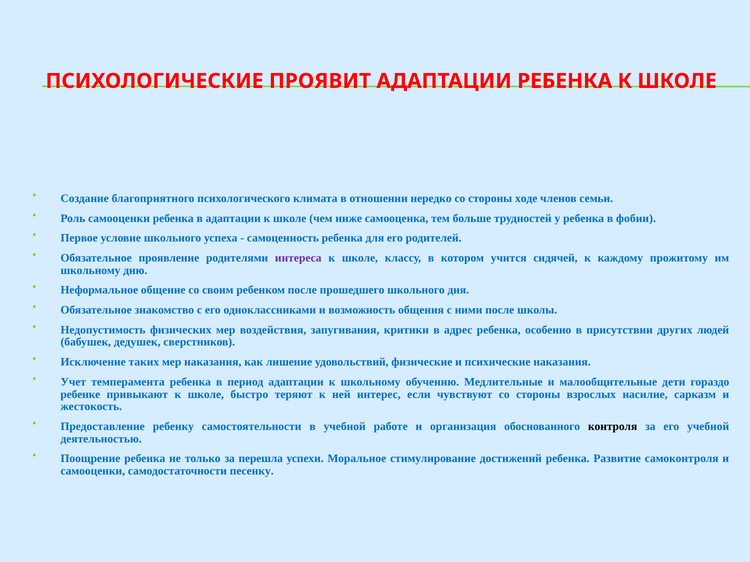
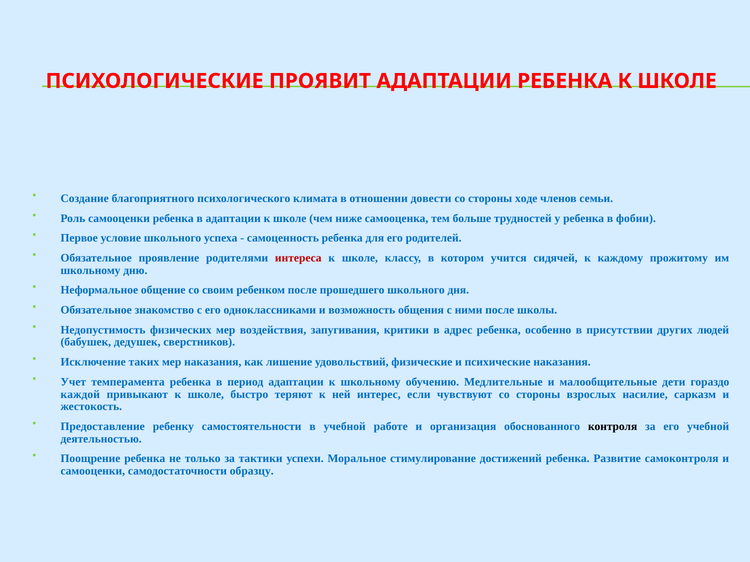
нередко: нередко -> довести (431, 199)
интереса colour: purple -> red (298, 258)
ребенке: ребенке -> каждой (80, 395)
перешла: перешла -> тактики (261, 459)
песенку: песенку -> образцу (252, 471)
